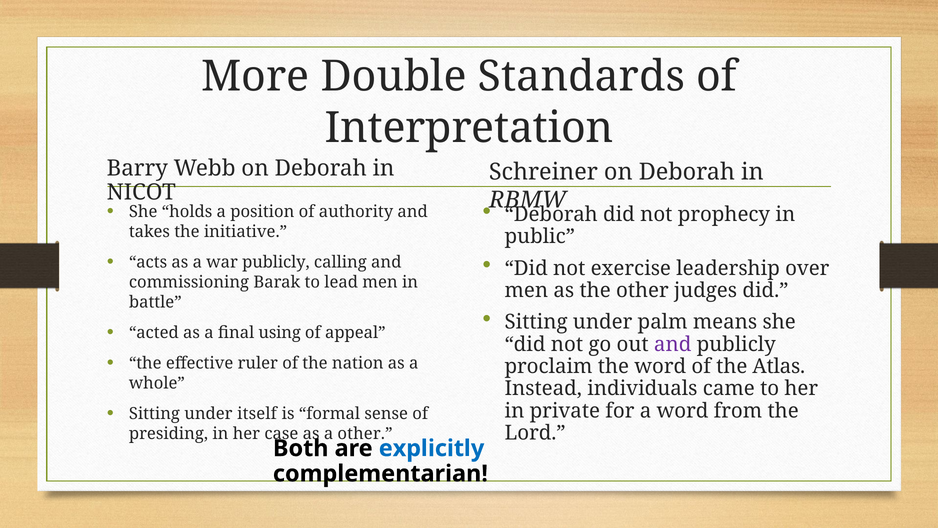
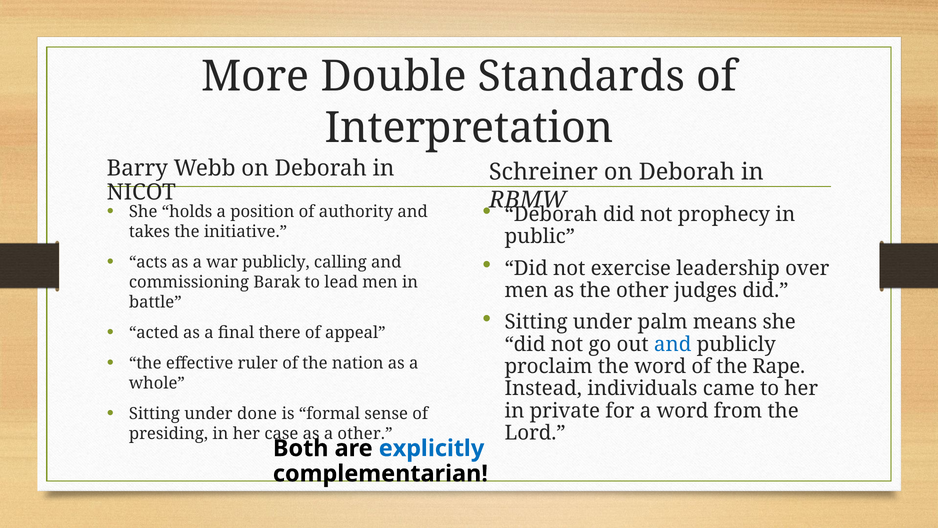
using: using -> there (280, 332)
and colour: purple -> blue (673, 344)
Atlas: Atlas -> Rape (779, 366)
itself: itself -> done (257, 413)
